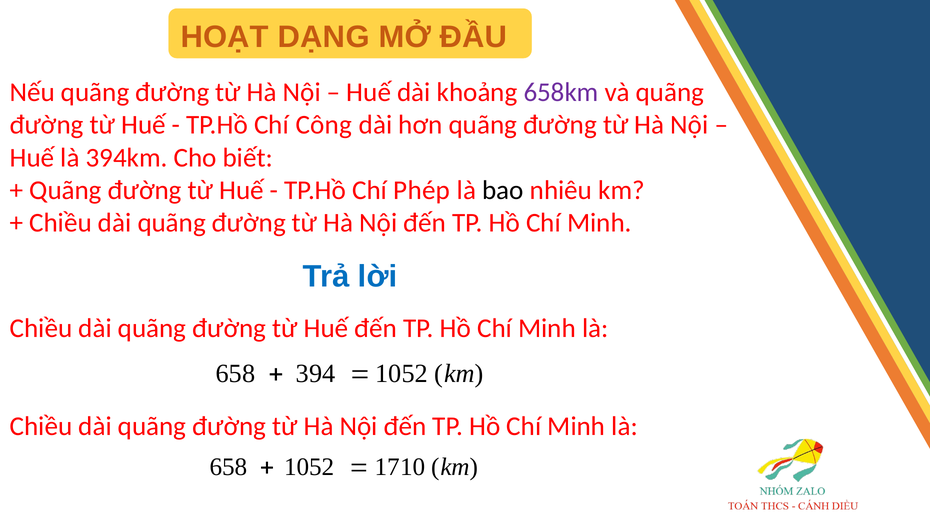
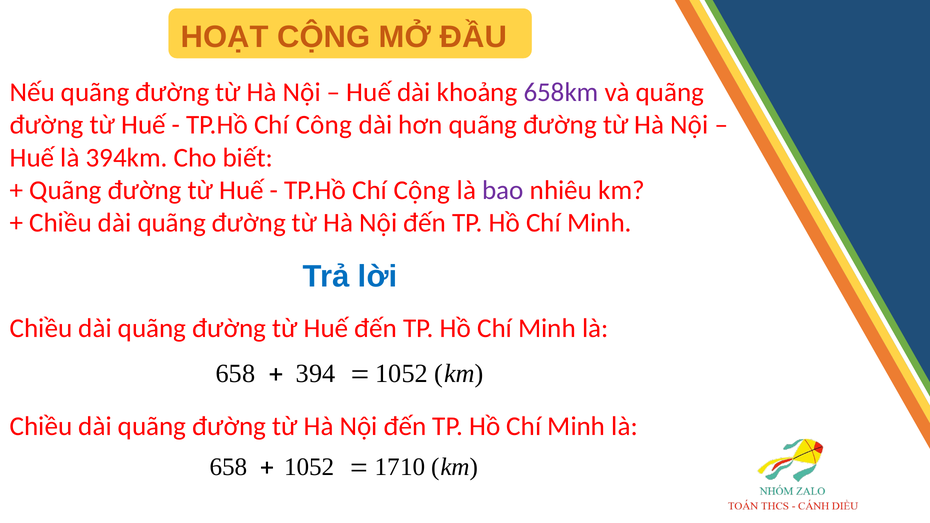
HOẠT DẠNG: DẠNG -> CỘNG (324, 37)
Chí Phép: Phép -> Cộng (422, 190)
bao colour: black -> purple (503, 190)
